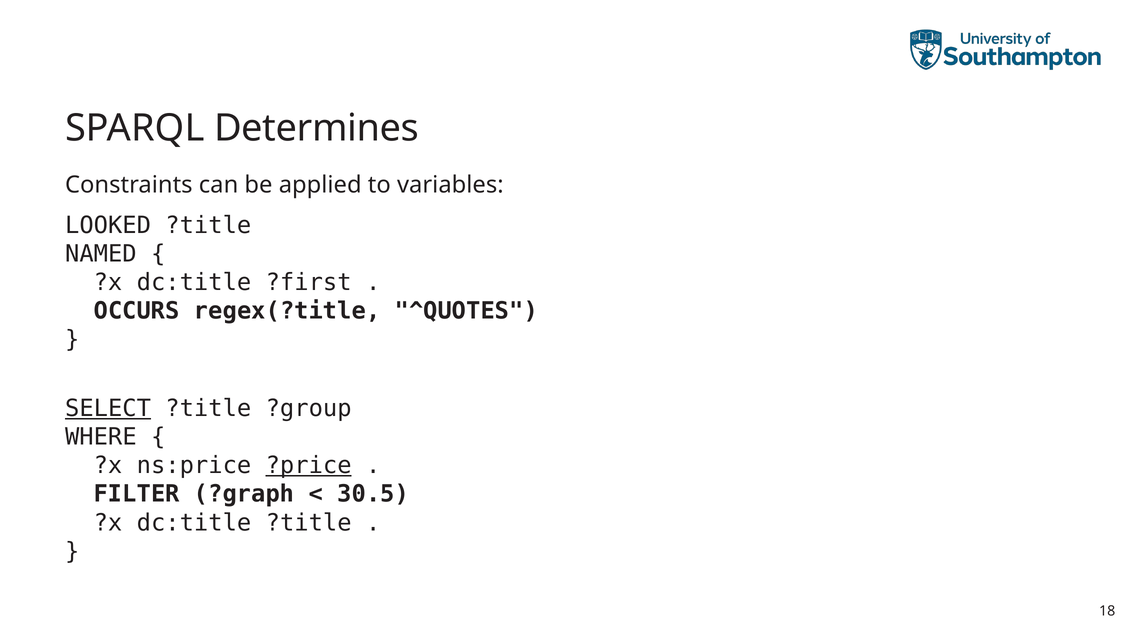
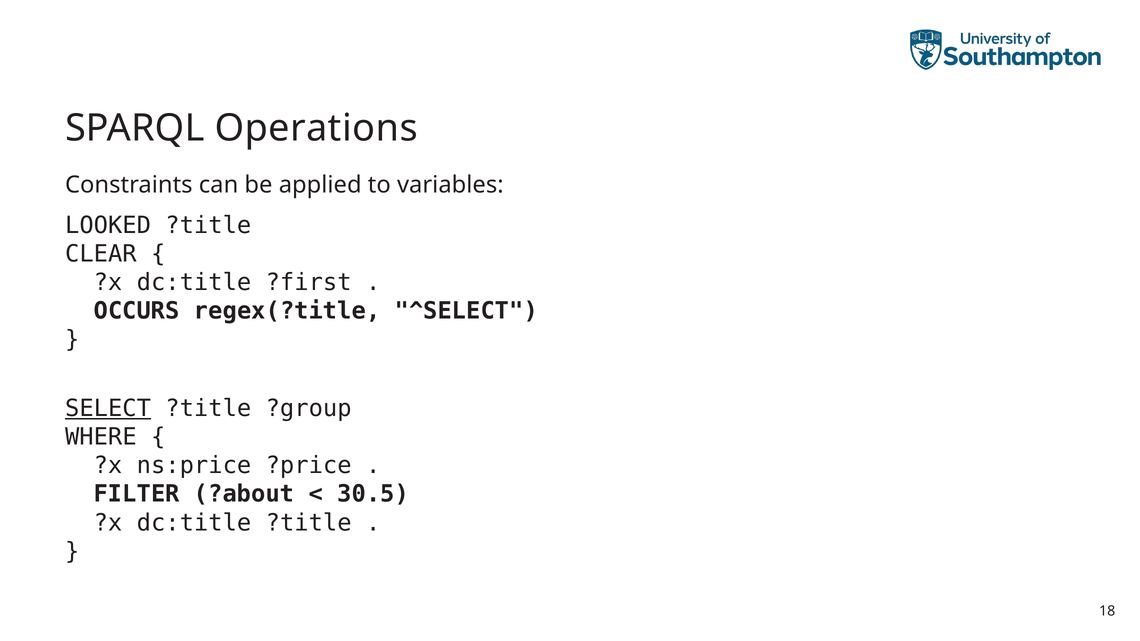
Determines: Determines -> Operations (316, 128)
NAMED: NAMED -> CLEAR (101, 254)
^QUOTES: ^QUOTES -> ^SELECT (466, 311)
?price underline: present -> none (309, 466)
?graph: ?graph -> ?about (244, 494)
